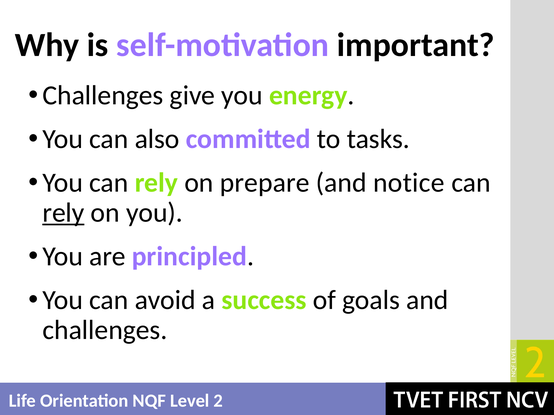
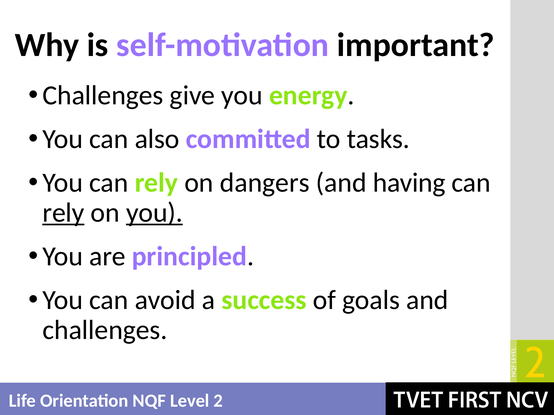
prepare: prepare -> dangers (265, 183)
notice: notice -> having (409, 183)
you underline: none -> present (154, 213)
